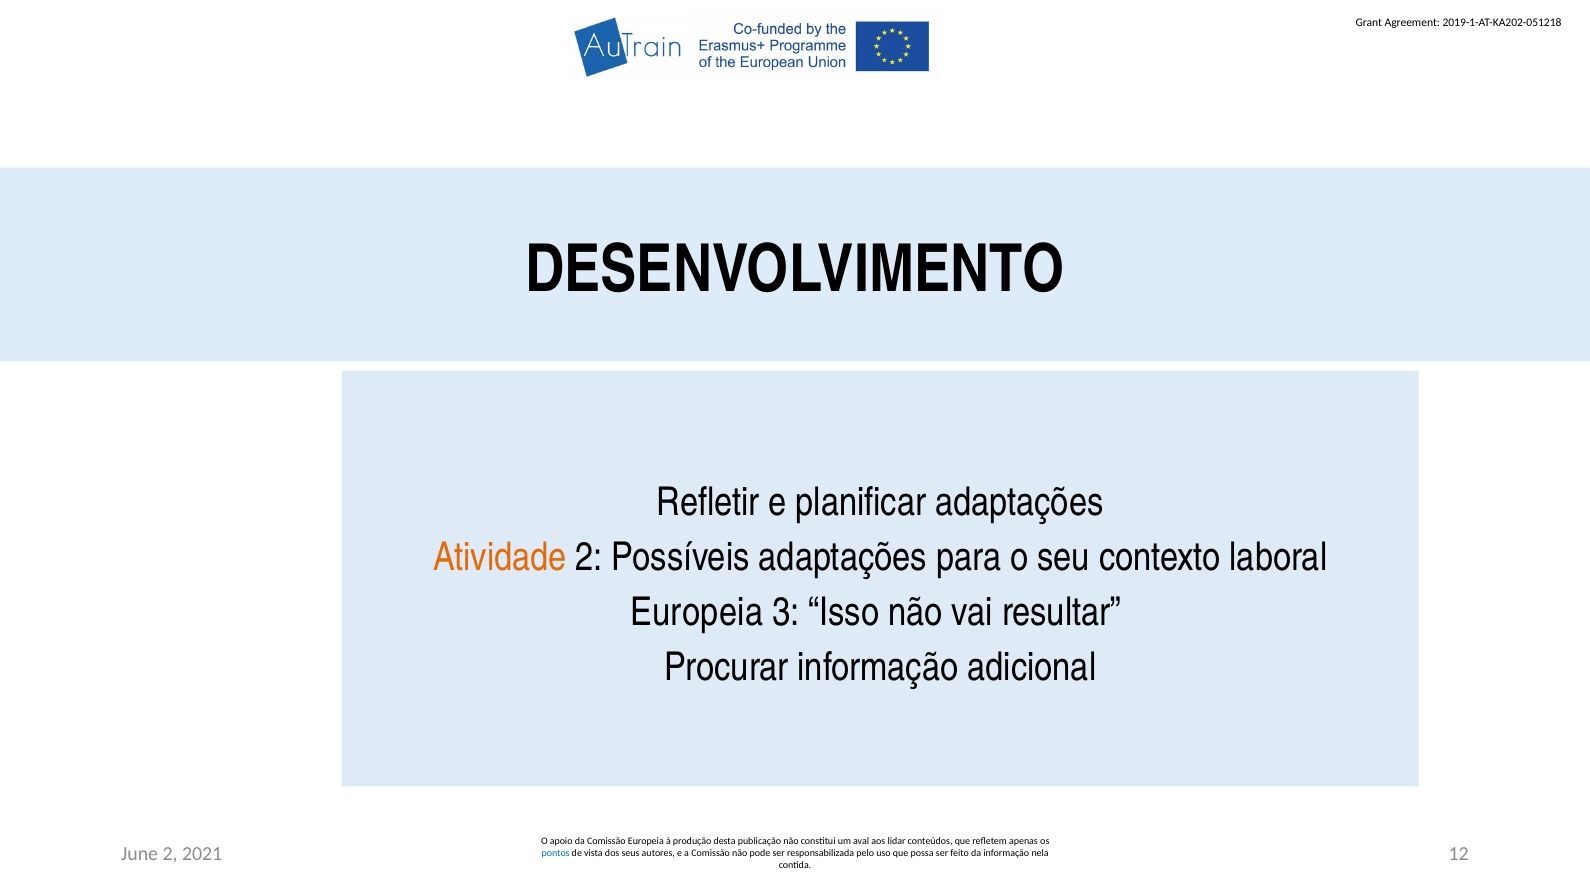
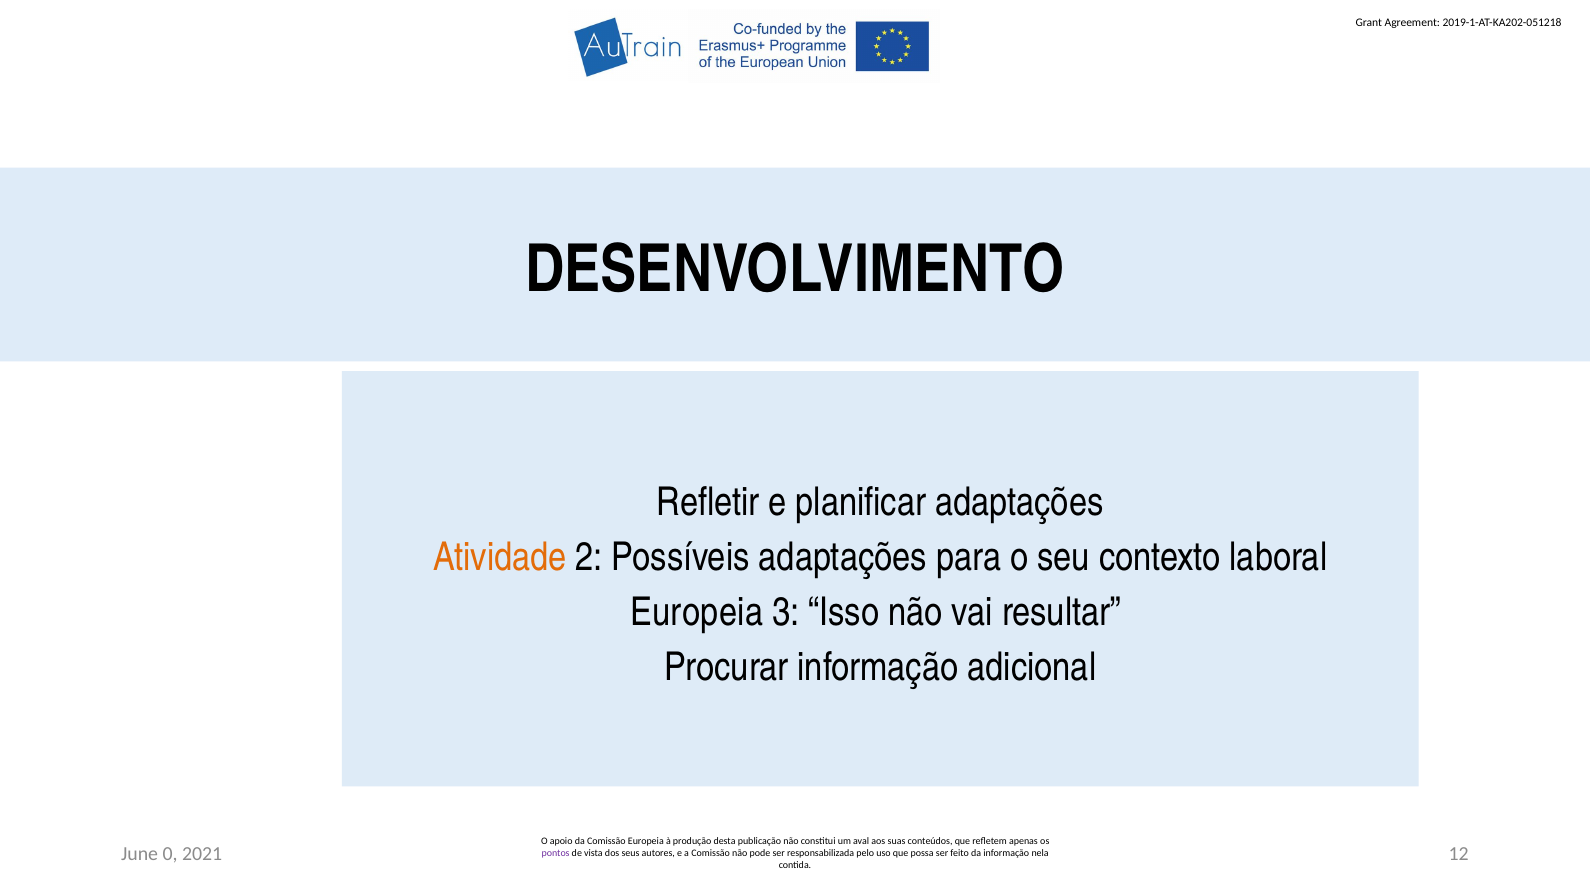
lidar: lidar -> suas (897, 842)
June 2: 2 -> 0 (170, 854)
pontos colour: blue -> purple (556, 853)
